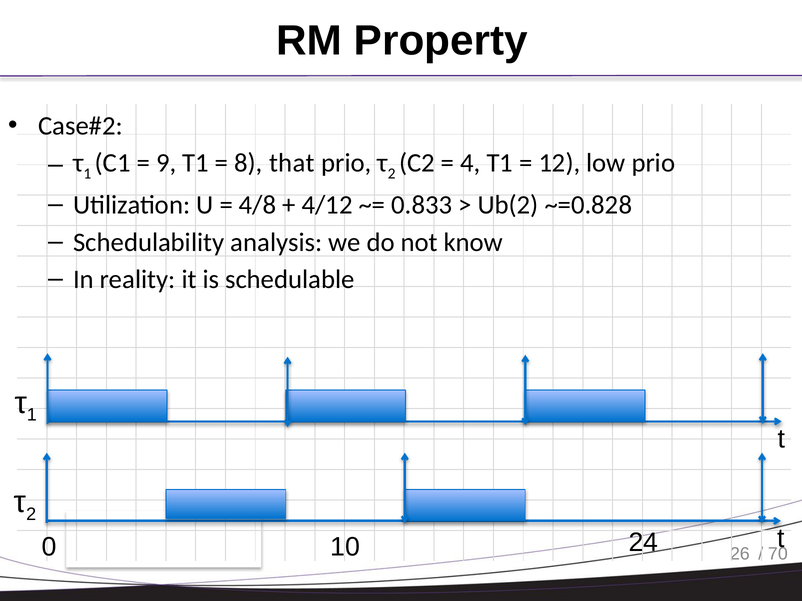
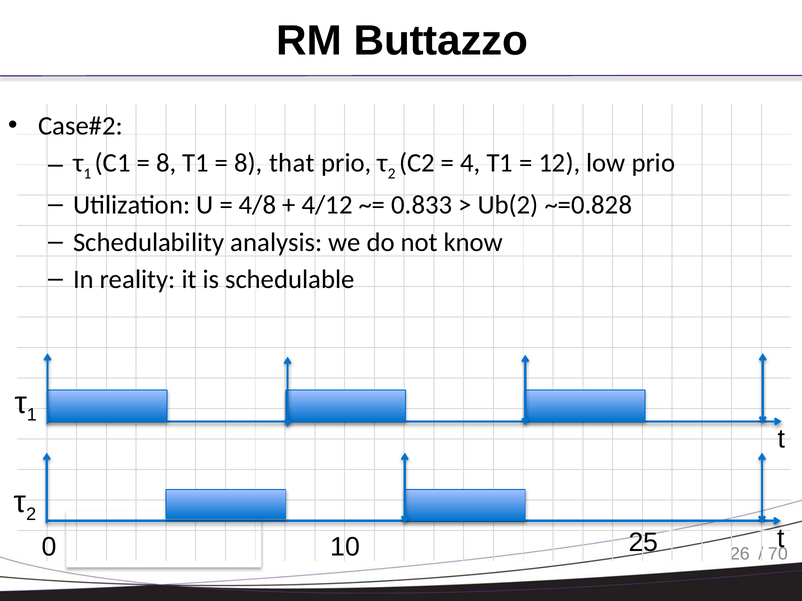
Property: Property -> Buttazzo (441, 41)
9: 9 -> 8 (166, 163)
24: 24 -> 25 (643, 543)
